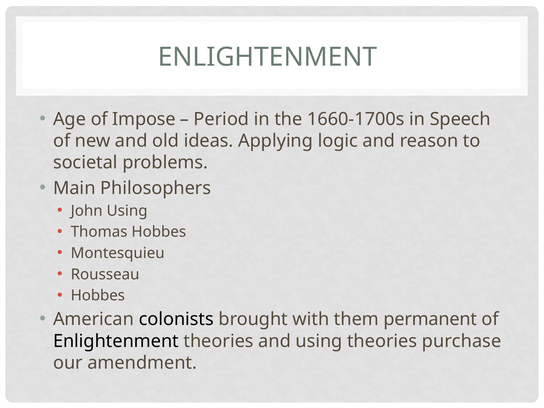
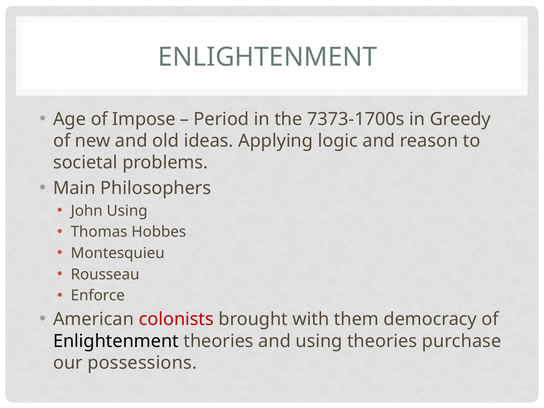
1660-1700s: 1660-1700s -> 7373-1700s (356, 119)
Speech: Speech -> Greedy (460, 119)
Hobbes: Hobbes -> Enforce (98, 296)
colonists colour: black -> red (176, 319)
permanent: permanent -> democracy (430, 319)
amendment: amendment -> possessions (142, 363)
